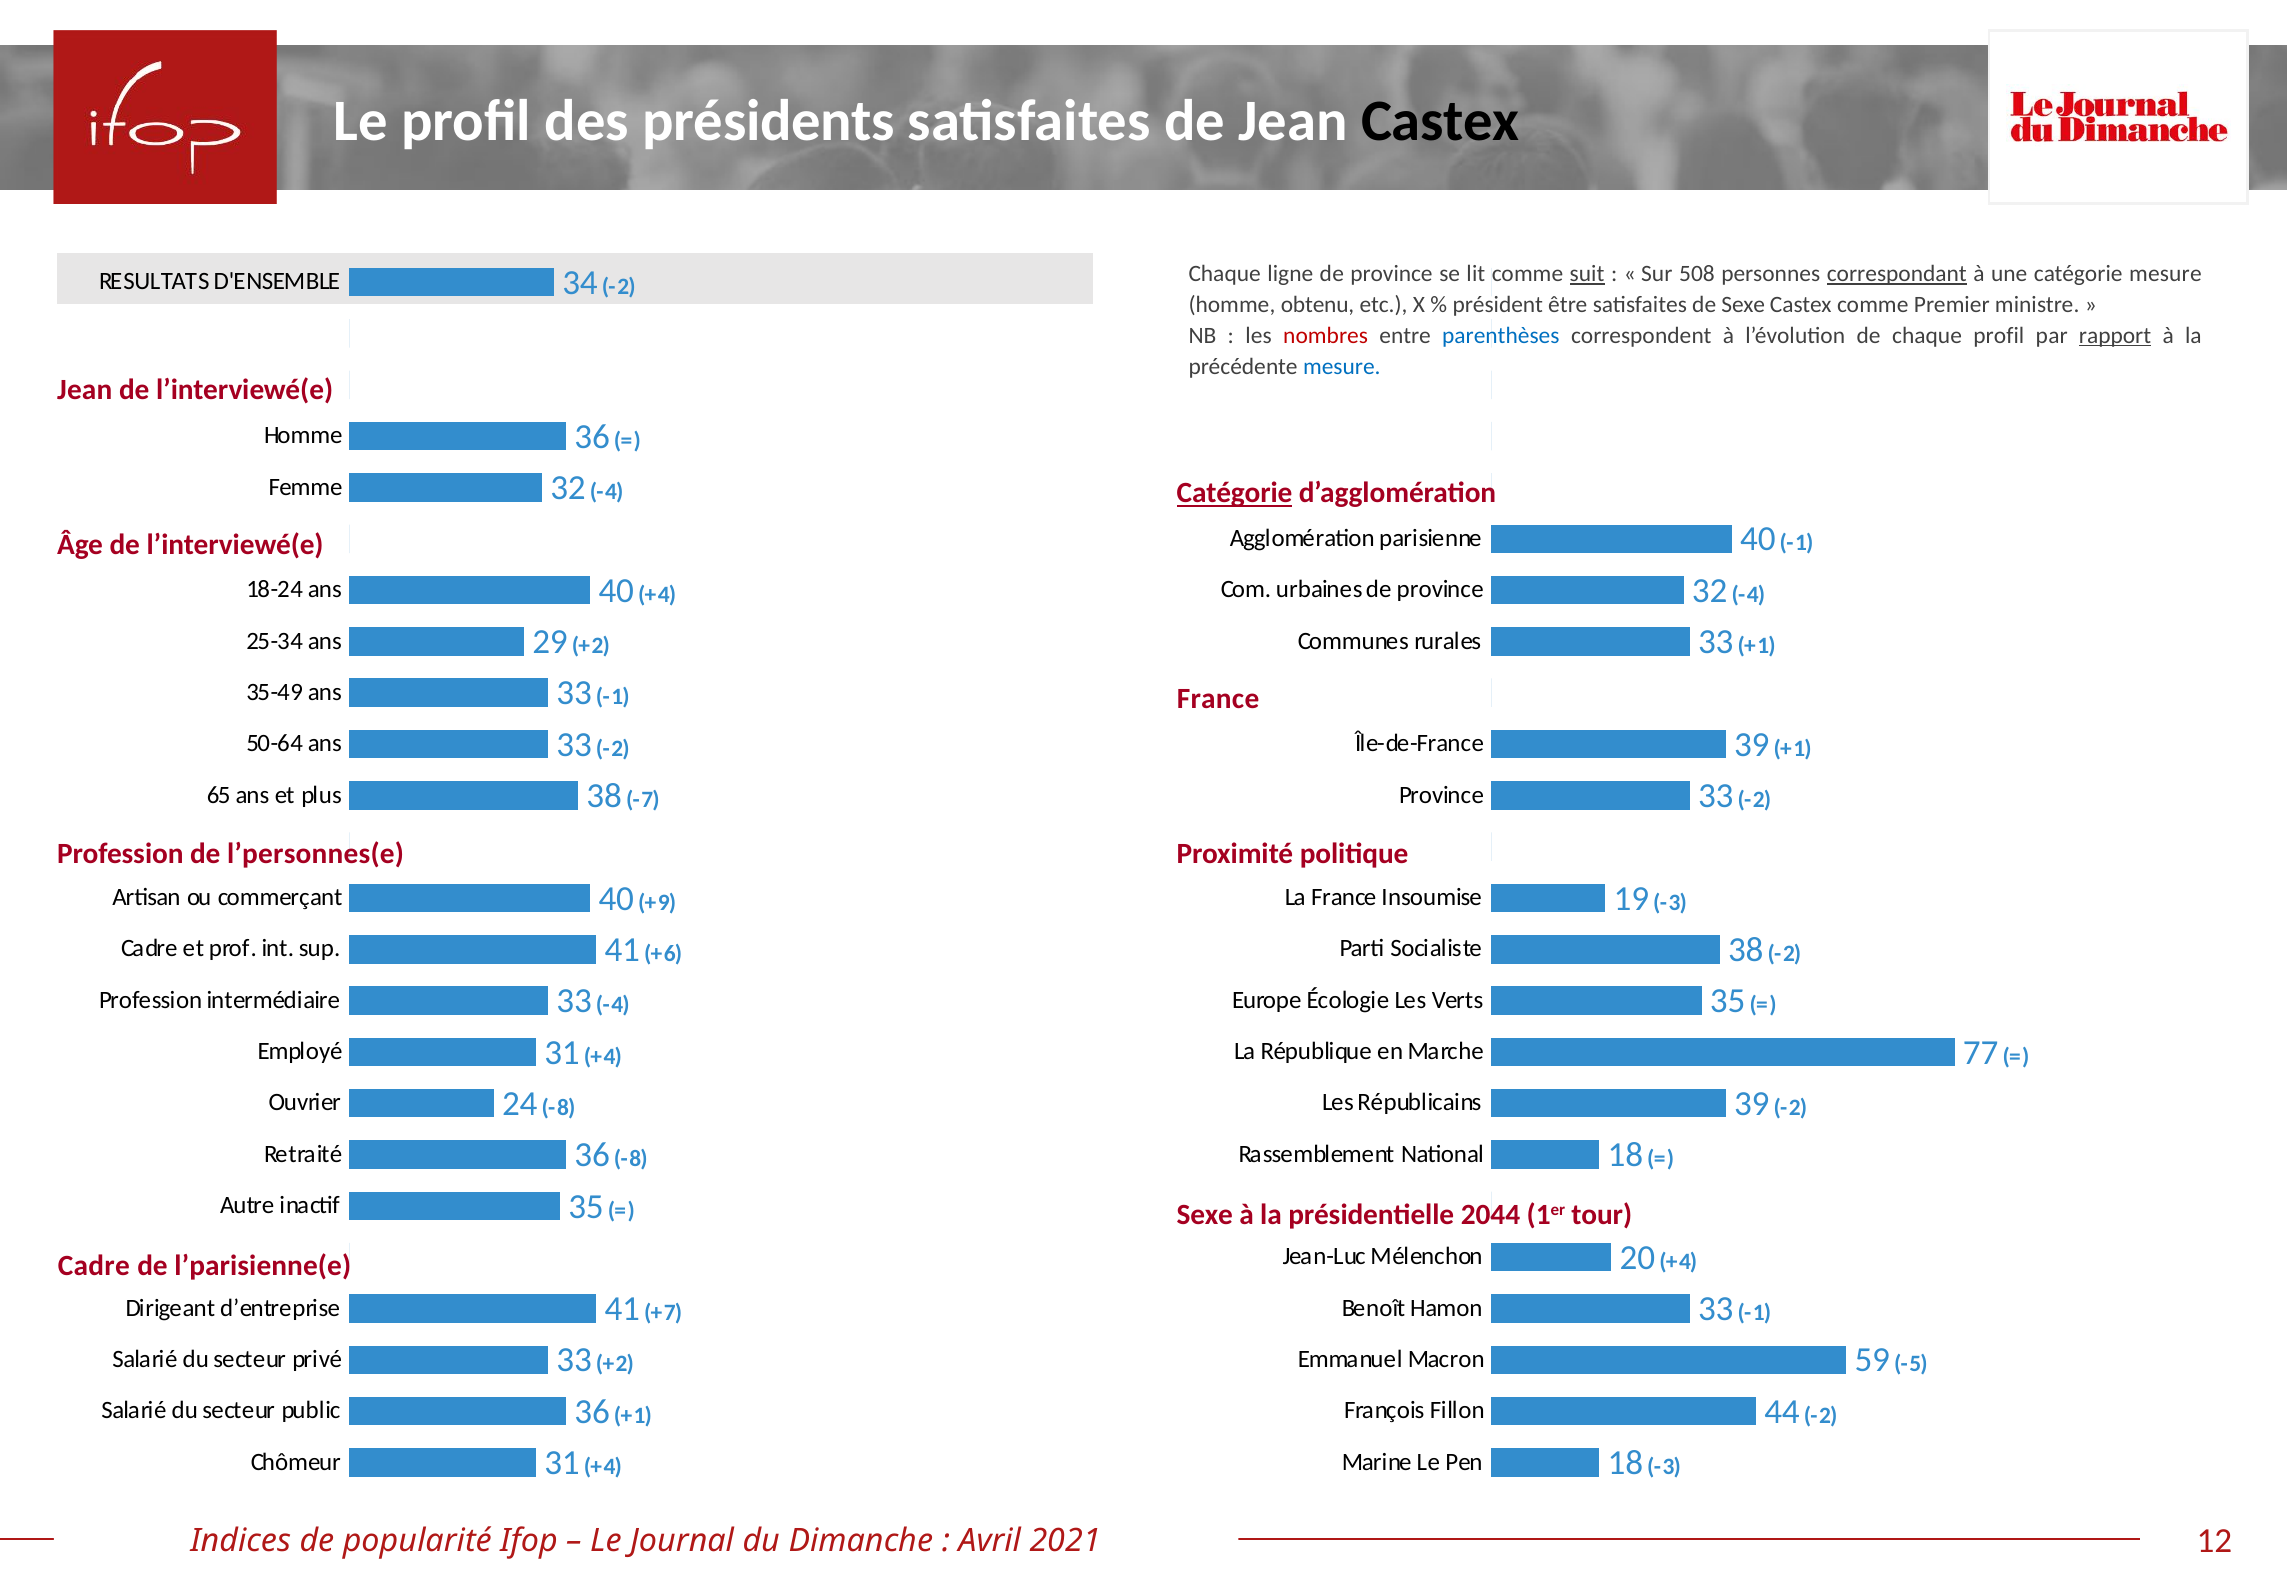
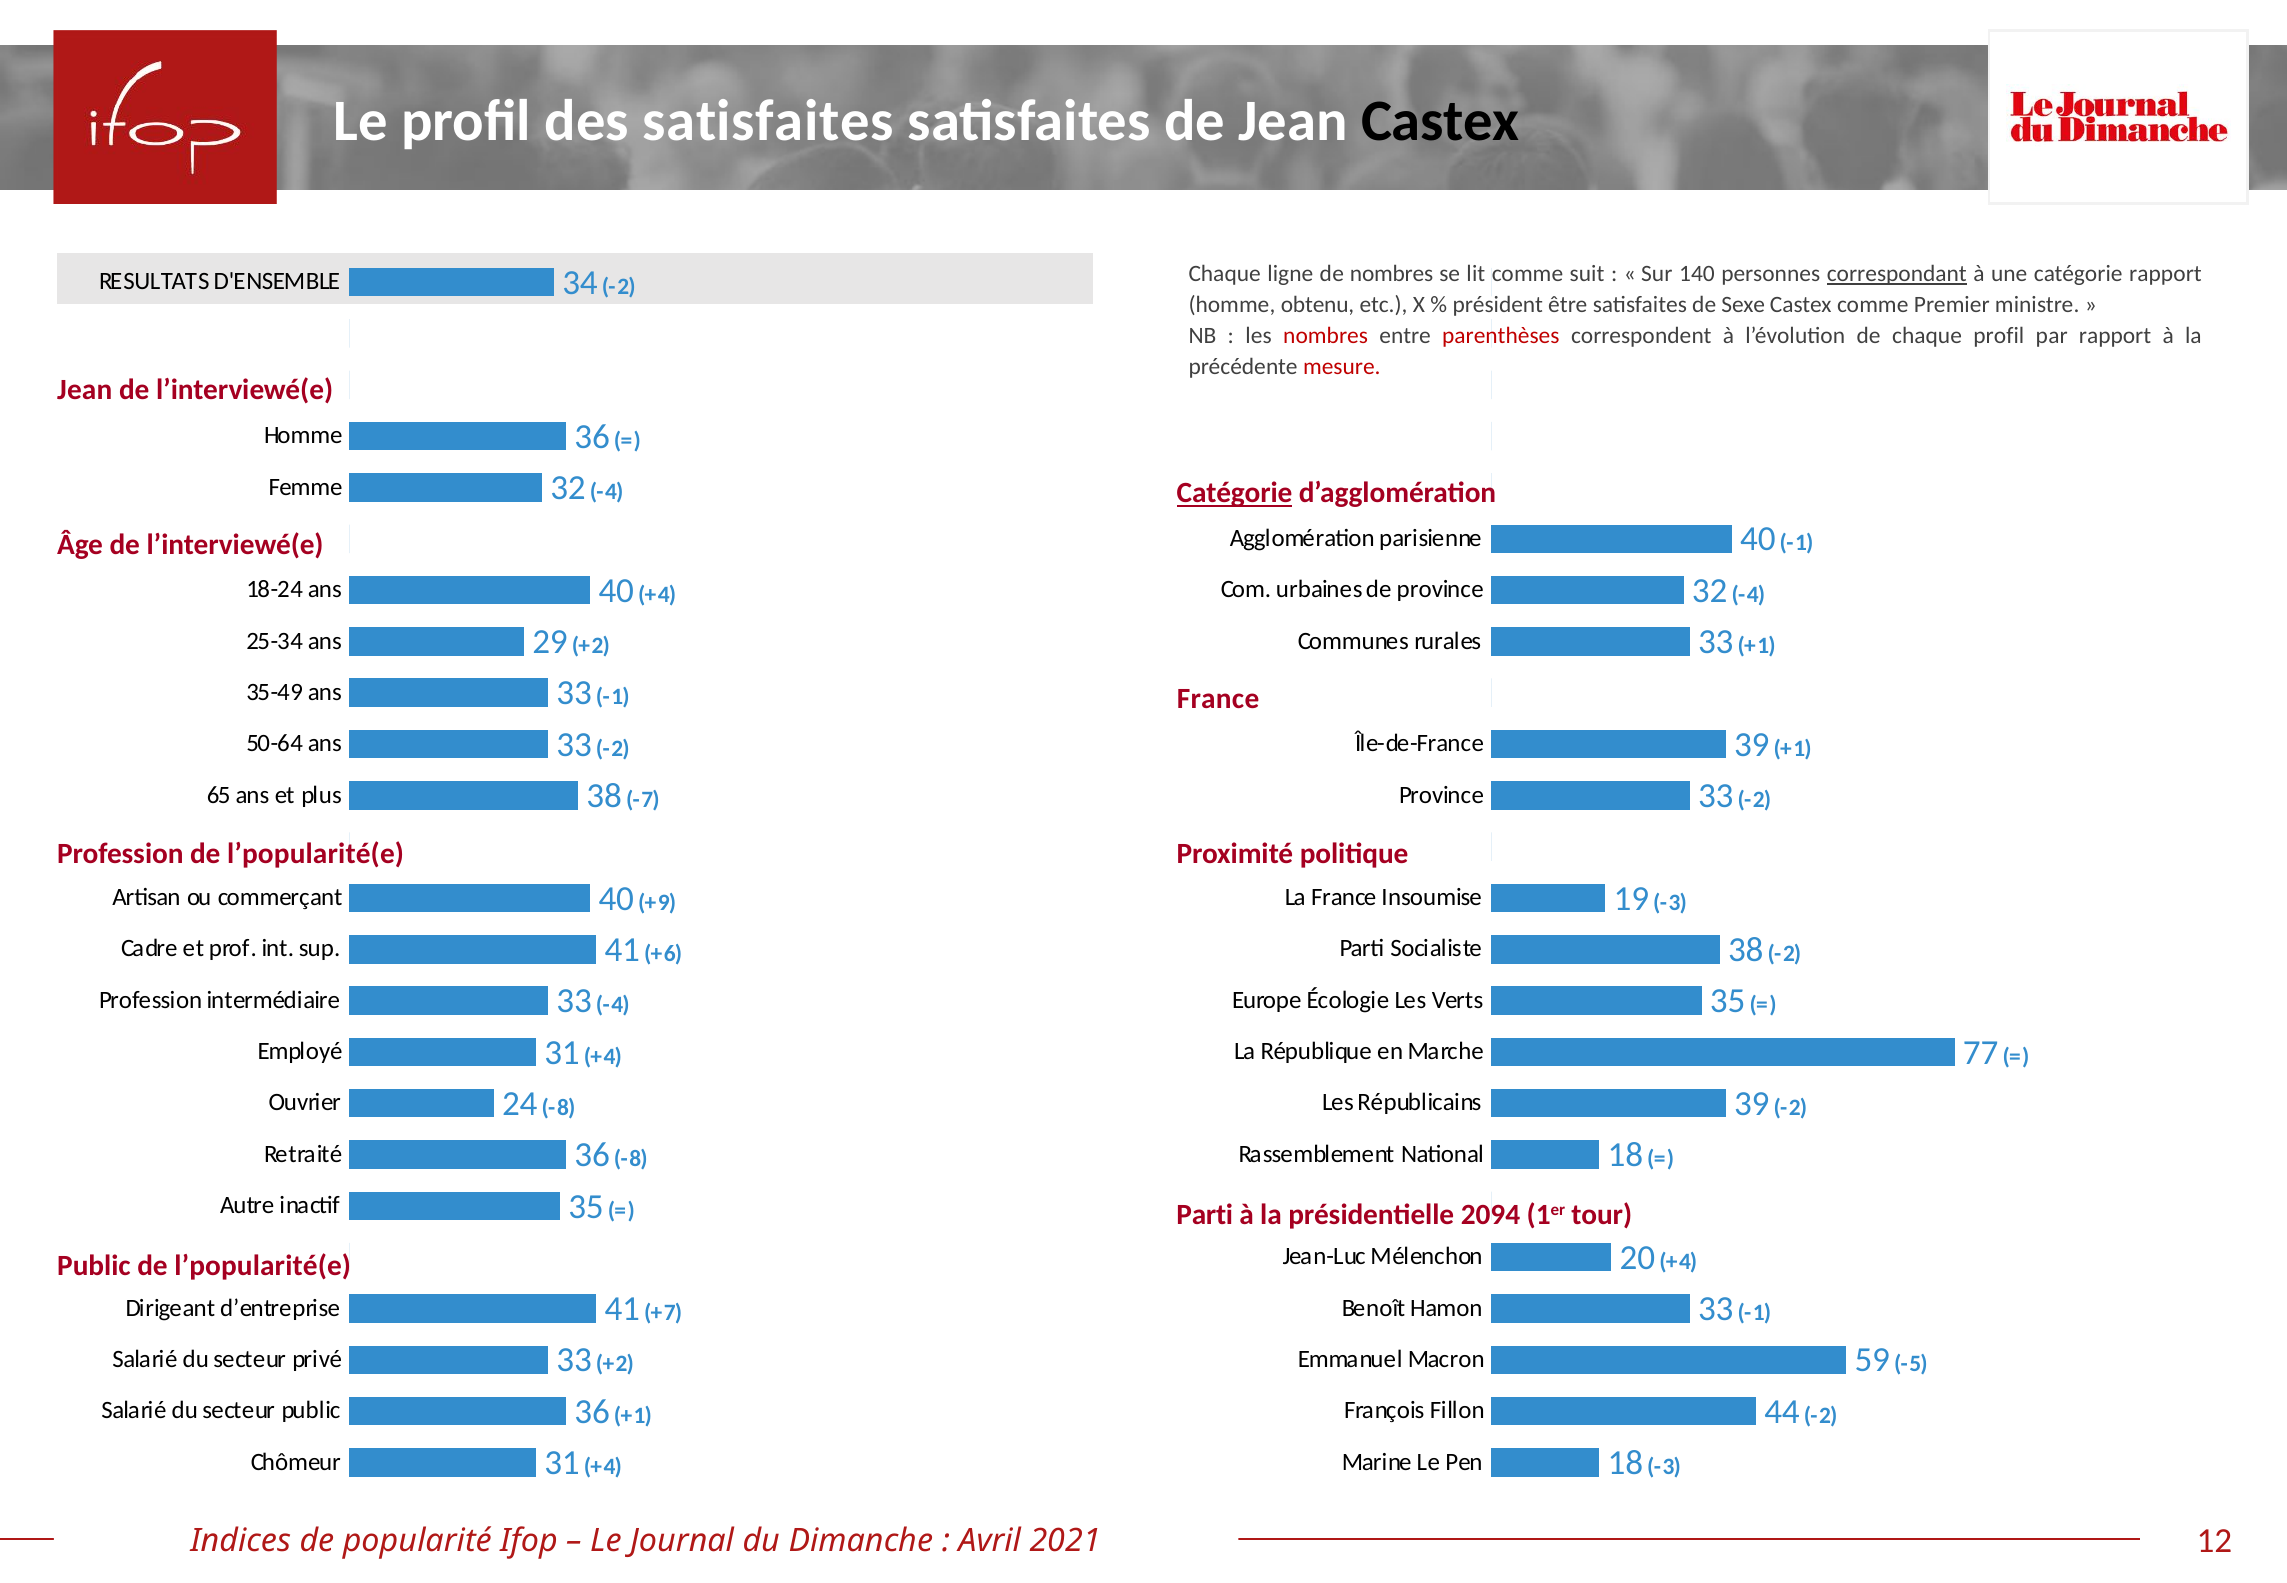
des présidents: présidents -> satisfaites (768, 122)
ligne de province: province -> nombres (1392, 274)
suit underline: present -> none (1587, 274)
508: 508 -> 140 (1697, 274)
catégorie mesure: mesure -> rapport (2165, 274)
parenthèses colour: blue -> red (1501, 336)
rapport underline: present -> none (2115, 336)
mesure colour: blue -> red (1342, 367)
Profession de l’personnes(e: l’personnes(e -> l’popularité(e (316, 854)
Sexe: Sexe -> Parti (1205, 1215)
2044: 2044 -> 2094 (1491, 1215)
Cadre: Cadre -> Public (94, 1266)
l’parisienne(e: l’parisienne(e -> l’popularité(e (263, 1266)
